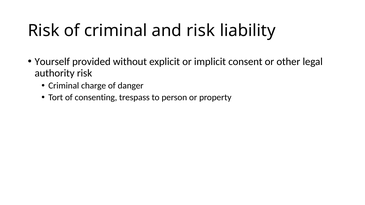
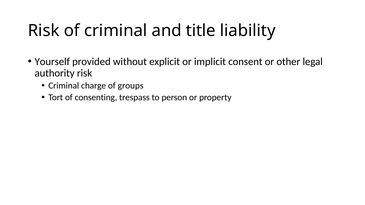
and risk: risk -> title (201, 31)
danger: danger -> groups (131, 86)
